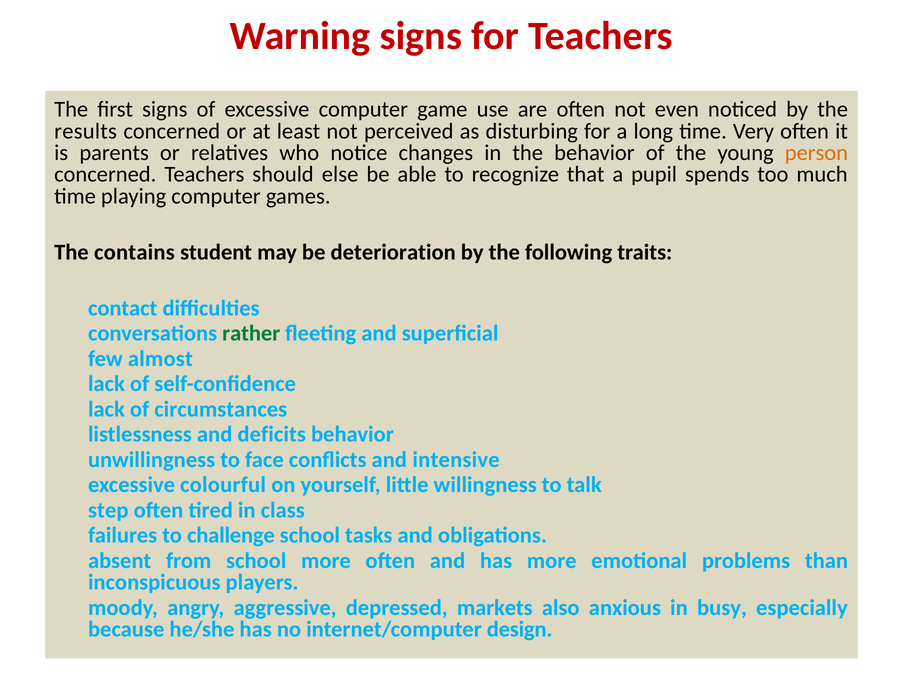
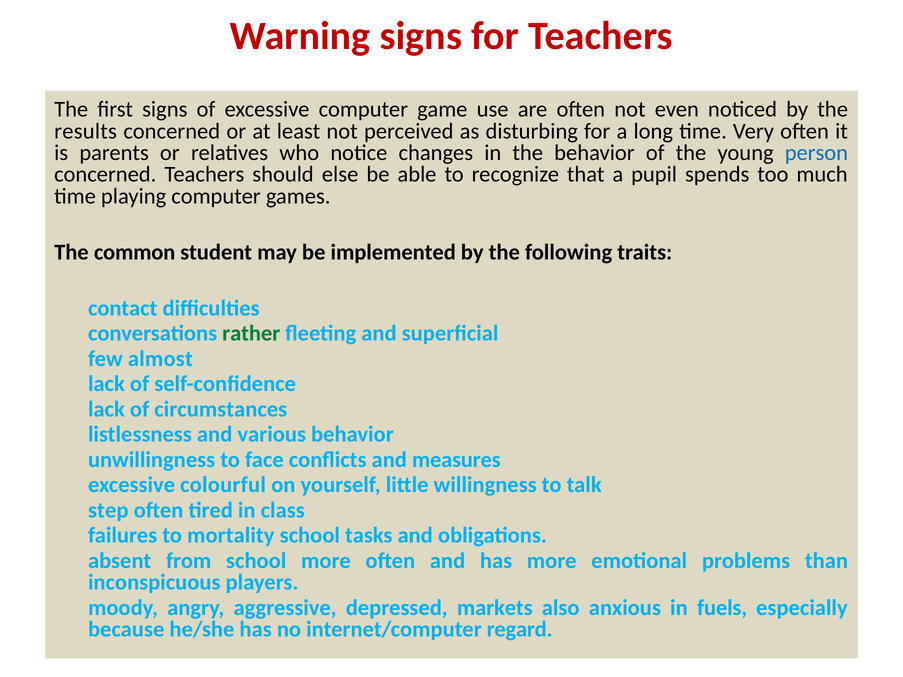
person colour: orange -> blue (816, 153)
contains: contains -> common (135, 252)
deterioration: deterioration -> implemented (393, 252)
deficits: deficits -> various (272, 435)
intensive: intensive -> measures (456, 460)
challenge: challenge -> mortality (231, 536)
busy: busy -> fuels (722, 608)
design: design -> regard (520, 630)
